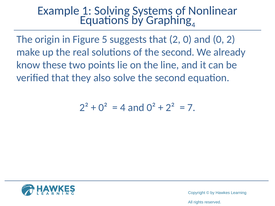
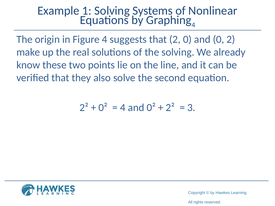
Figure 5: 5 -> 4 (105, 39)
of the second: second -> solving (178, 52)
7: 7 -> 3 (191, 108)
